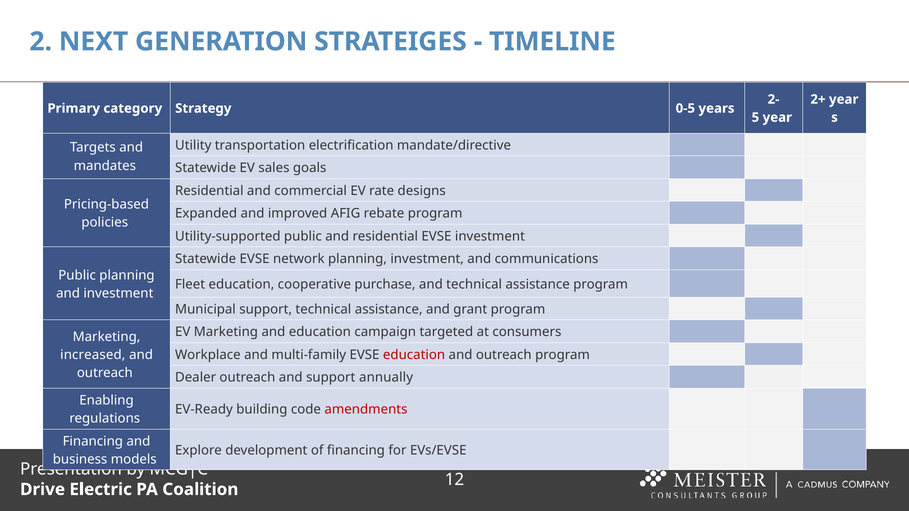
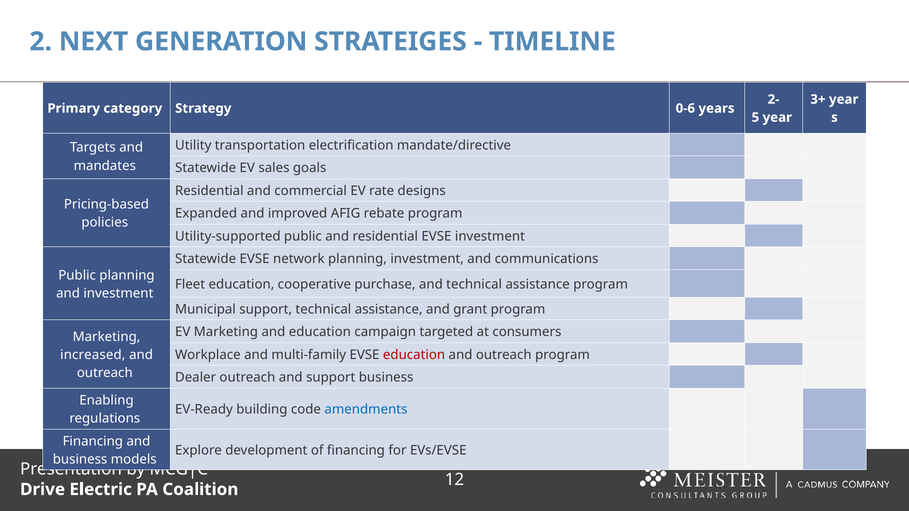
2+: 2+ -> 3+ (818, 99)
0-5: 0-5 -> 0-6 (685, 108)
support annually: annually -> business (386, 378)
amendments colour: red -> blue (366, 410)
